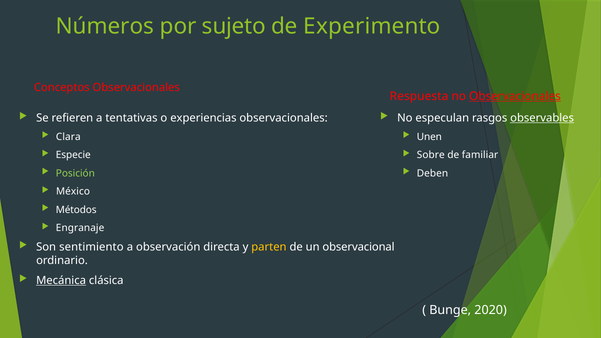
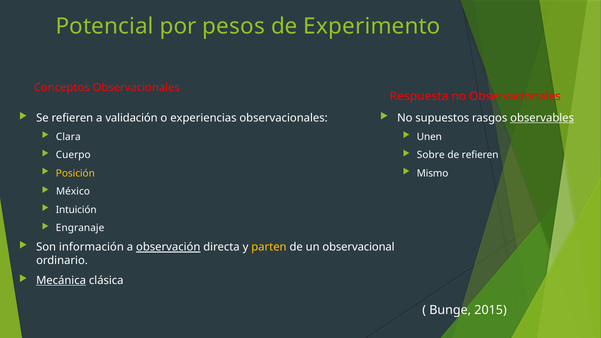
Números: Números -> Potencial (105, 26)
sujeto: sujeto -> pesos (234, 26)
Observacionales underline: present -> none (515, 96)
tentativas: tentativas -> validación (132, 118)
especulan: especulan -> supuestos (442, 118)
Especie: Especie -> Cuerpo (73, 155)
de familiar: familiar -> refieren (480, 155)
Posición colour: light green -> yellow (75, 173)
Deben: Deben -> Mismo (433, 173)
Métodos: Métodos -> Intuición (76, 210)
sentimiento: sentimiento -> información (91, 247)
observación underline: none -> present (168, 247)
2020: 2020 -> 2015 (491, 310)
